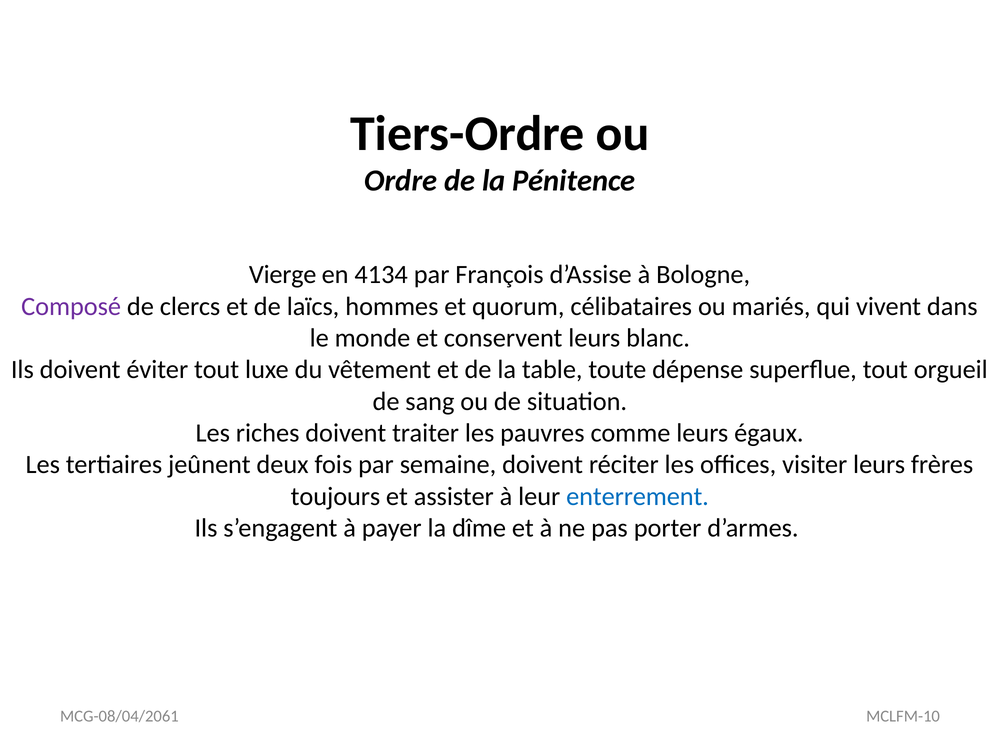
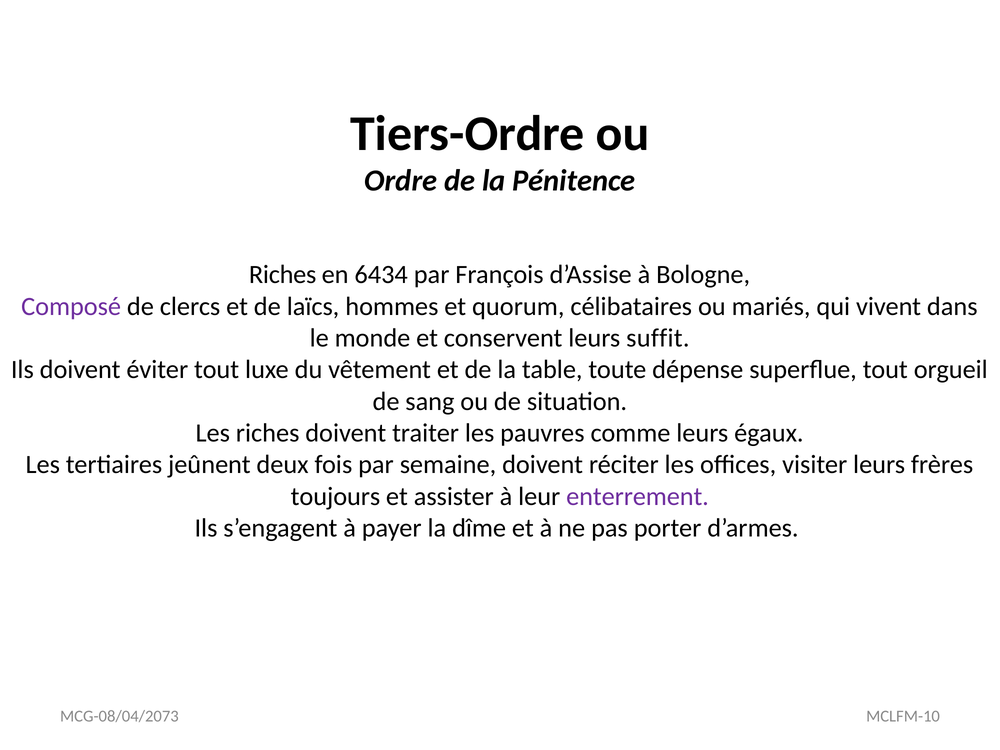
Vierge: Vierge -> Riches (283, 275)
4134: 4134 -> 6434 (381, 275)
blanc: blanc -> suffit (658, 338)
enterrement colour: blue -> purple (638, 496)
MCG-08/04/2061: MCG-08/04/2061 -> MCG-08/04/2073 (119, 716)
